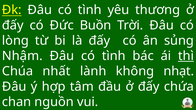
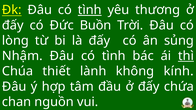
tình underline: none -> present (90, 10)
nhất: nhất -> thiết (56, 71)
nhạt: nhạt -> kính (179, 71)
